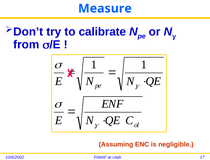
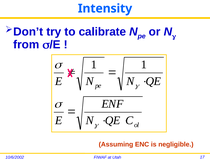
Measure: Measure -> Intensity (105, 8)
